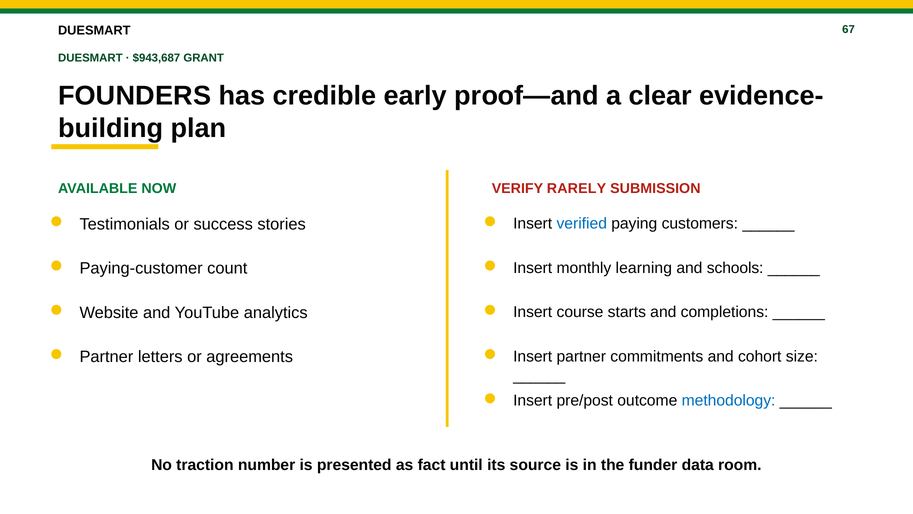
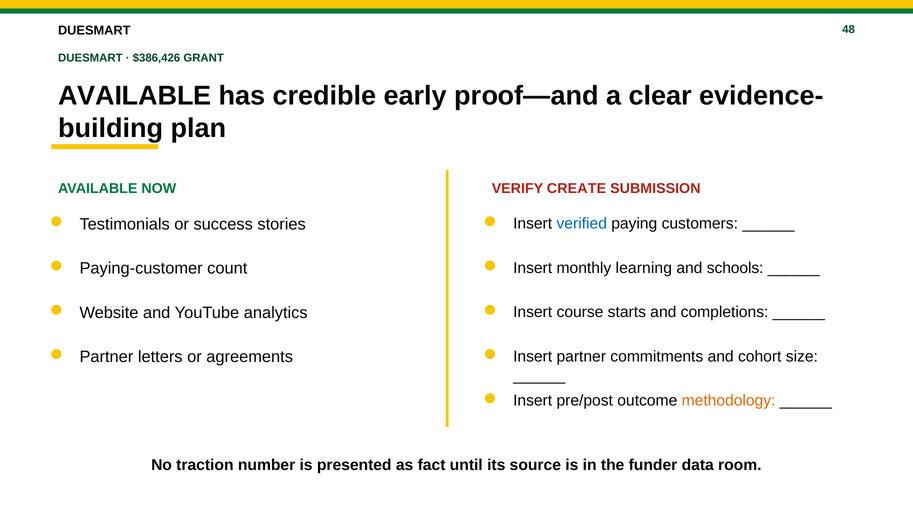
67: 67 -> 48 (849, 30)
$943,687: $943,687 -> $386,426 (156, 58)
FOUNDERS: FOUNDERS -> AVAILABLE (135, 96)
RARELY: RARELY -> CREATE (576, 188)
methodology colour: blue -> orange (729, 400)
